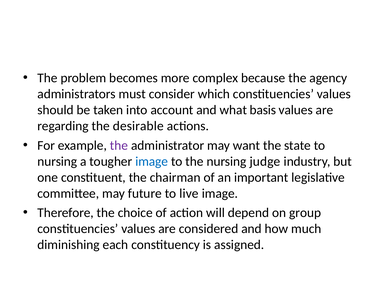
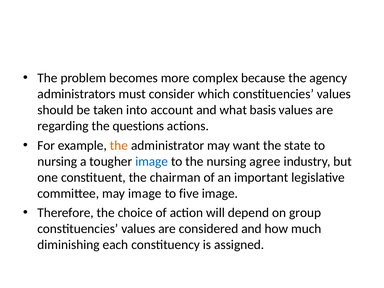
desirable: desirable -> questions (138, 126)
the colour: purple -> orange (119, 145)
judge: judge -> agree (265, 161)
may future: future -> image (145, 193)
live: live -> five (189, 193)
